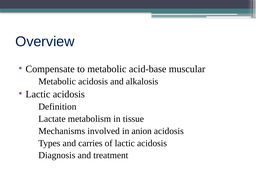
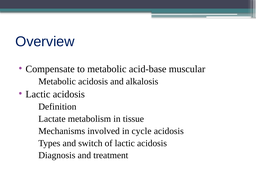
anion: anion -> cycle (142, 131)
carries: carries -> switch (90, 143)
